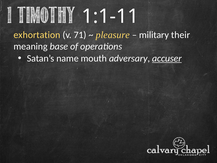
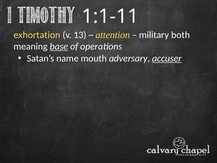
71: 71 -> 13 (80, 35)
pleasure: pleasure -> attention (113, 35)
their: their -> both (181, 35)
base underline: none -> present (59, 46)
